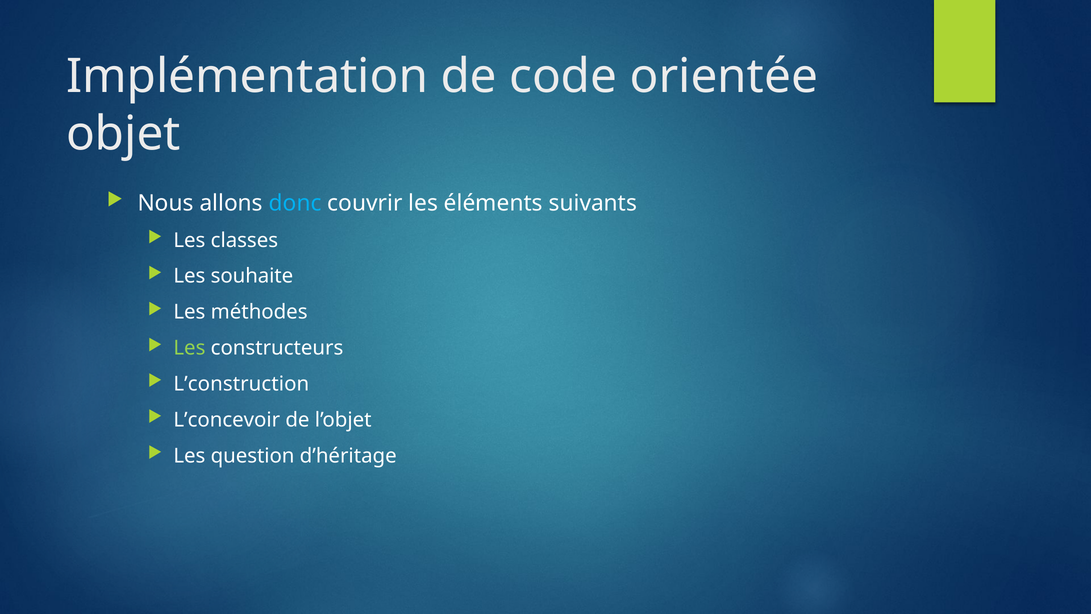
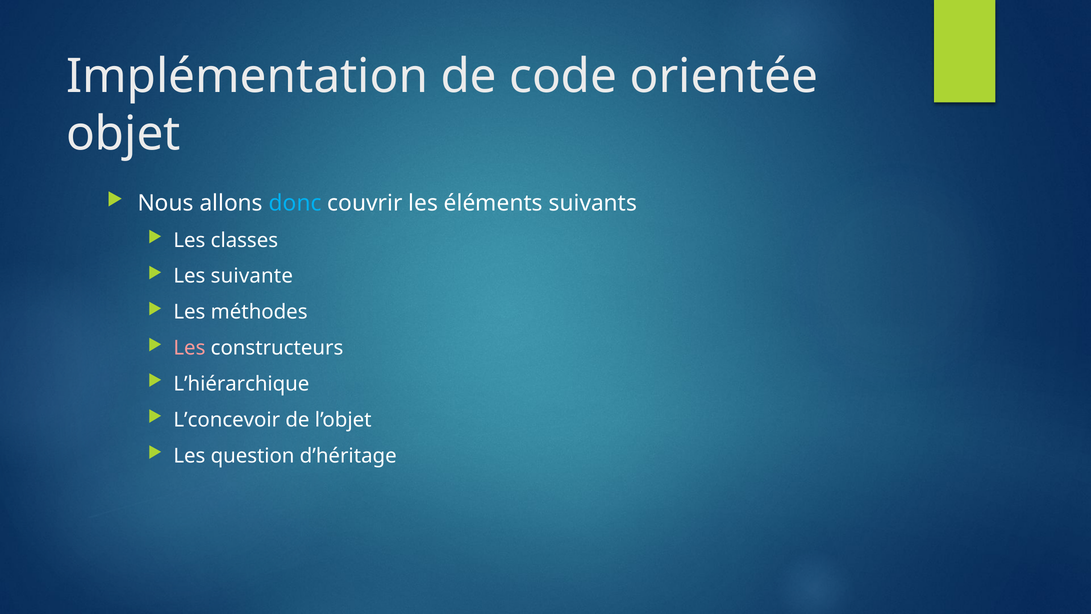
souhaite: souhaite -> suivante (252, 276)
Les colour: light green -> pink (189, 348)
L’construction: L’construction -> L’hiérarchique (241, 384)
